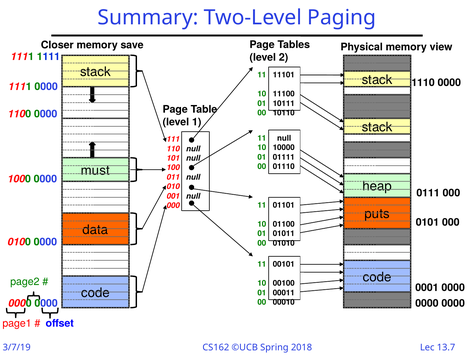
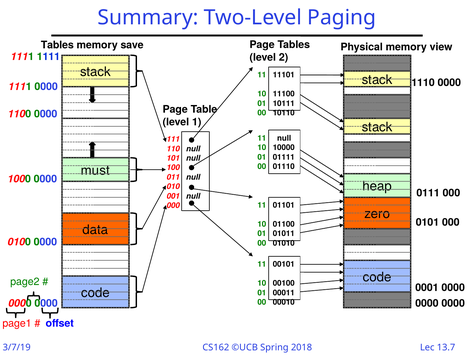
Closer: Closer -> Tables (57, 45)
puts: puts -> zero (377, 214)
